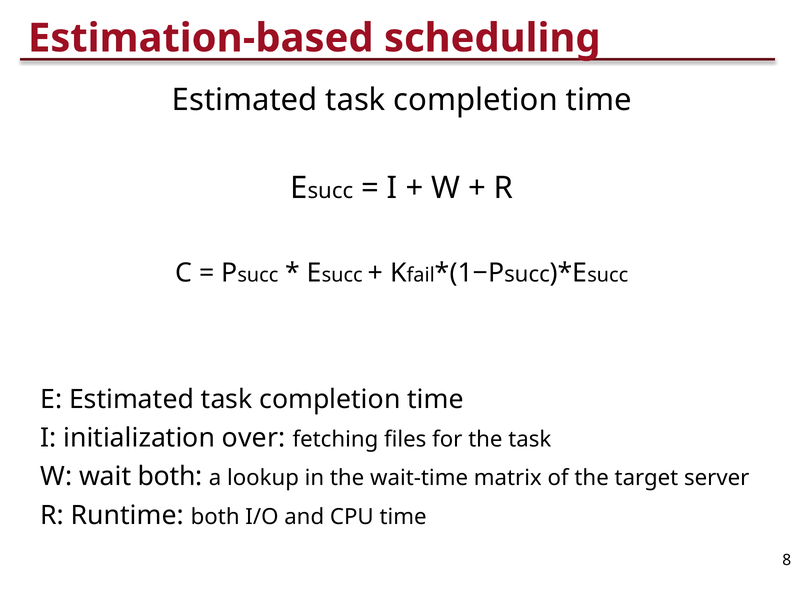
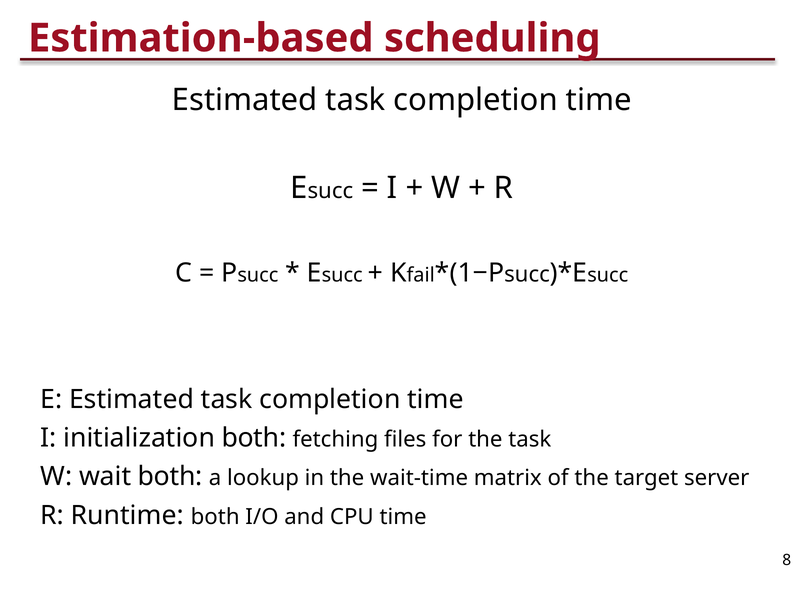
initialization over: over -> both (254, 438)
